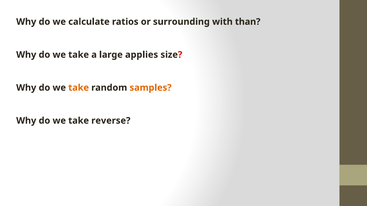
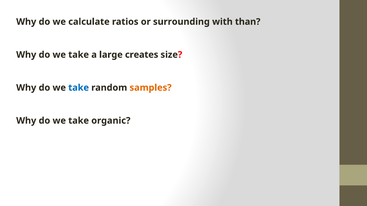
applies: applies -> creates (142, 55)
take colour: orange -> blue (79, 88)
reverse: reverse -> organic (111, 121)
